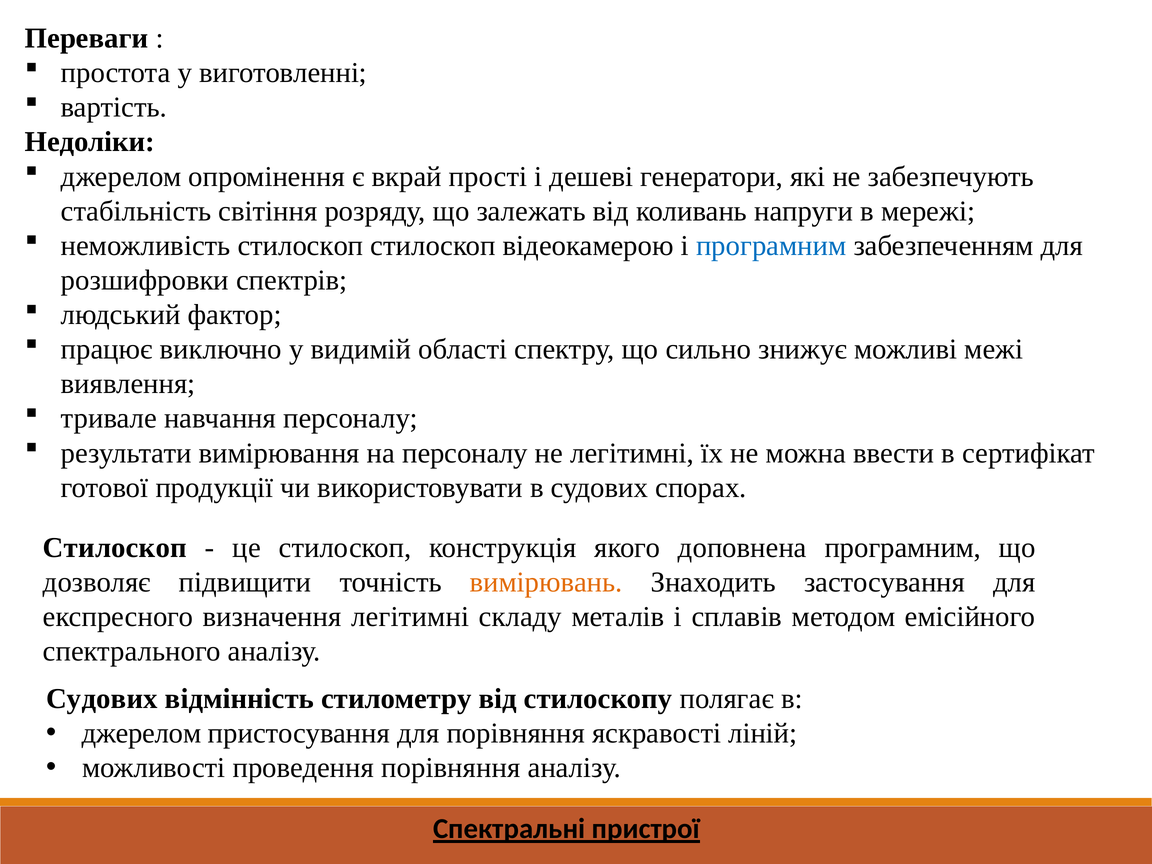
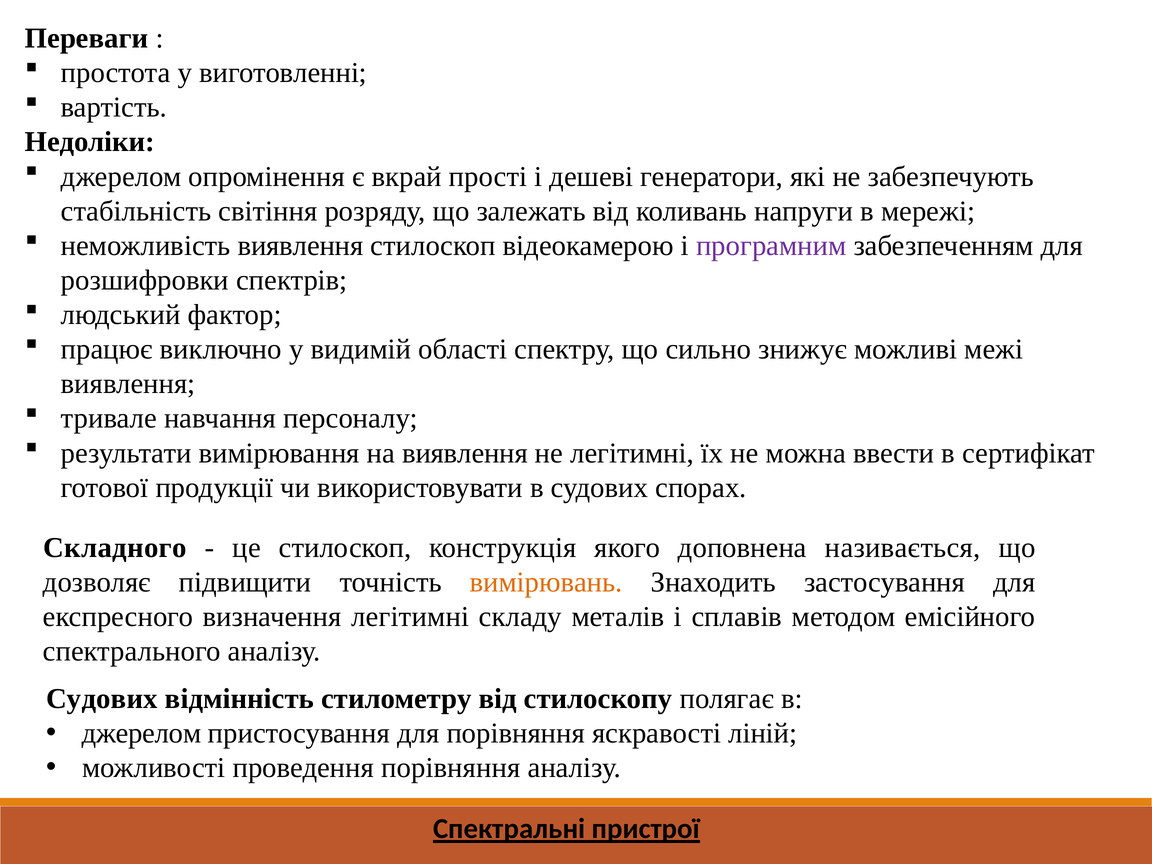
неможливість стилоскоп: стилоскоп -> виявлення (301, 246)
програмним colour: blue -> purple (771, 246)
на персоналу: персоналу -> виявлення (465, 453)
Стилоскоп: Стилоскоп -> Складного (115, 548)
доповнена програмним: програмним -> називається (903, 548)
